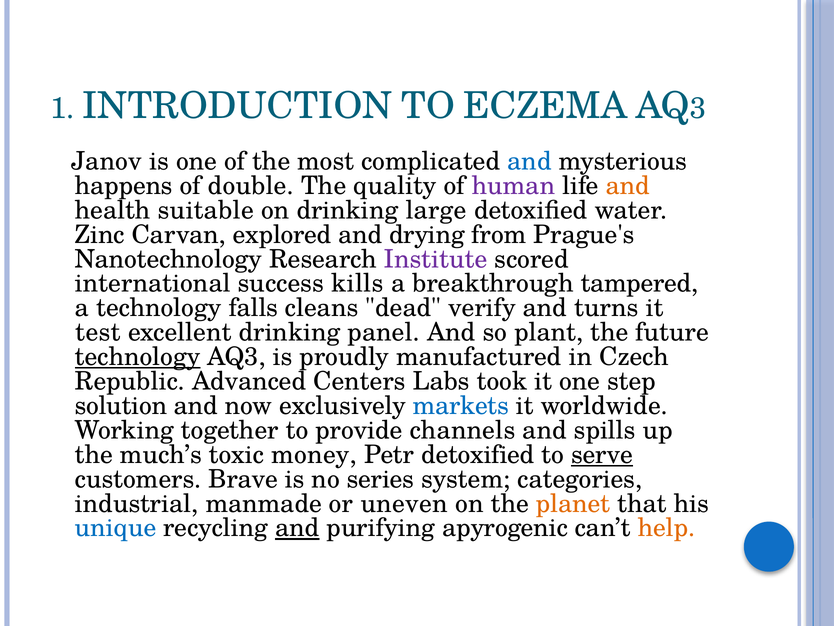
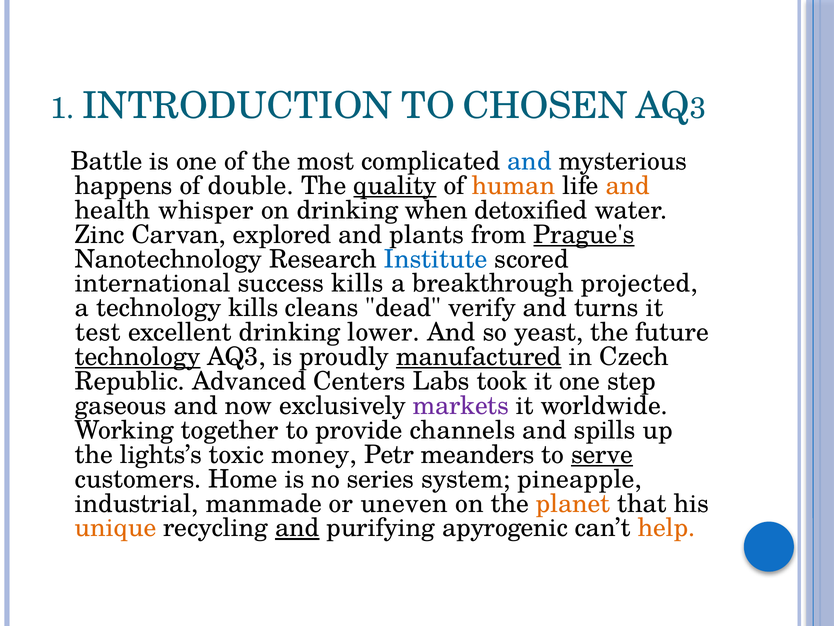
ECZEMA: ECZEMA -> CHOSEN (545, 106)
Janov: Janov -> Battle (107, 161)
quality underline: none -> present (395, 186)
human colour: purple -> orange (513, 186)
suitable: suitable -> whisper (206, 210)
large: large -> when (436, 210)
drying: drying -> plants (427, 234)
Prague's underline: none -> present (584, 234)
Institute colour: purple -> blue (436, 259)
tampered: tampered -> projected (639, 283)
technology falls: falls -> kills (253, 308)
panel: panel -> lower (384, 332)
plant: plant -> yeast (549, 332)
manufactured underline: none -> present (479, 357)
solution: solution -> gaseous (121, 405)
markets colour: blue -> purple (461, 405)
much’s: much’s -> lights’s (161, 454)
Petr detoxified: detoxified -> meanders (478, 454)
Brave: Brave -> Home (243, 479)
categories: categories -> pineapple (580, 479)
unique colour: blue -> orange (116, 528)
